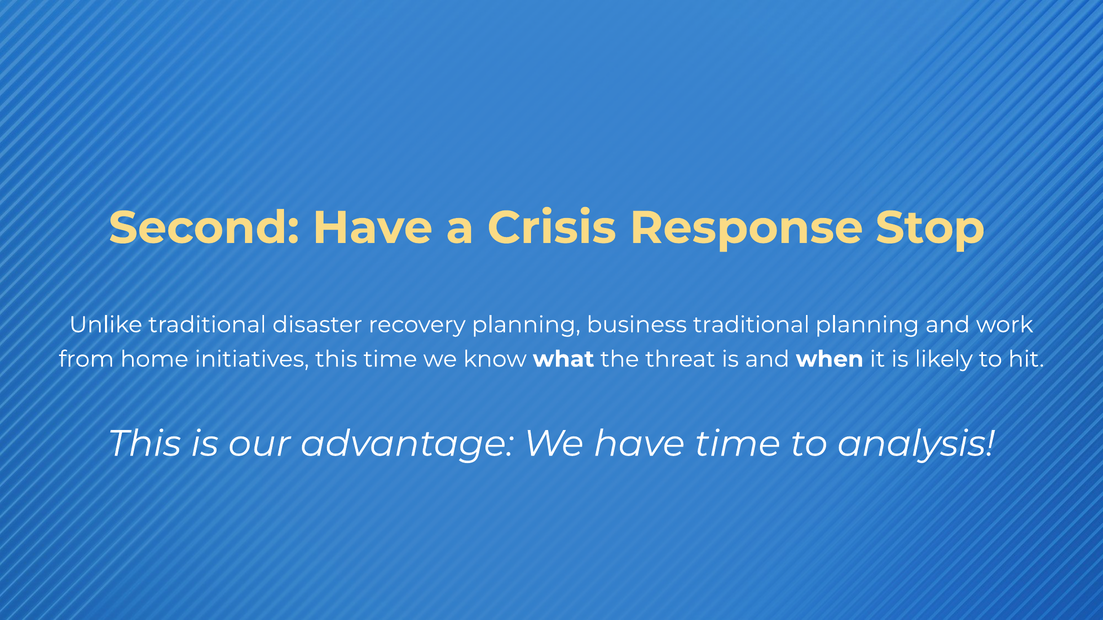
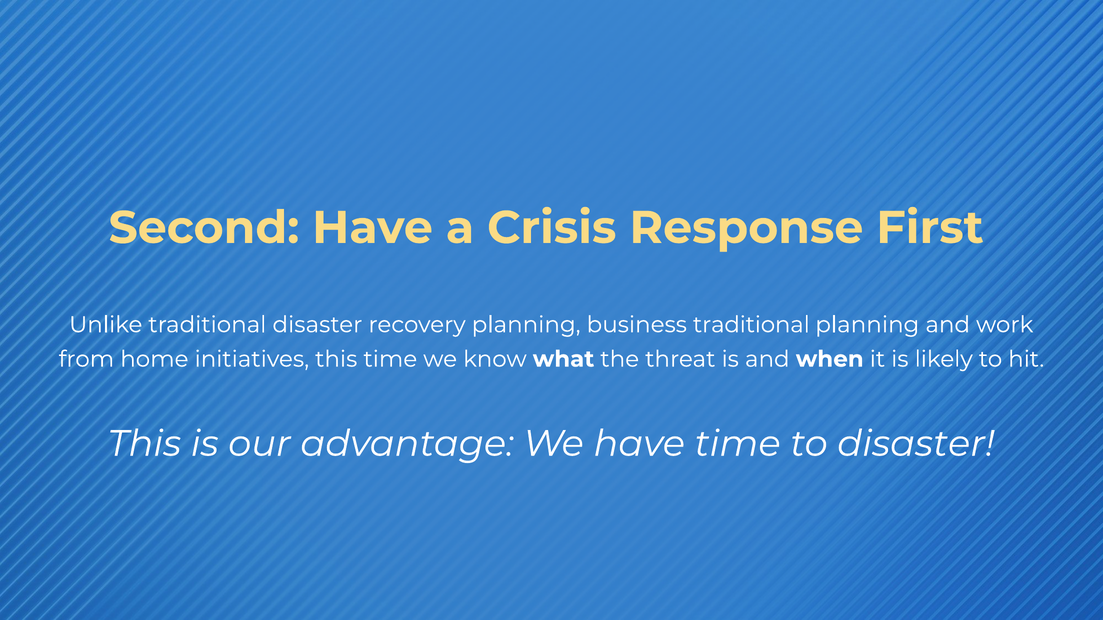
Stop: Stop -> First (930, 228)
to analysis: analysis -> disaster (916, 444)
